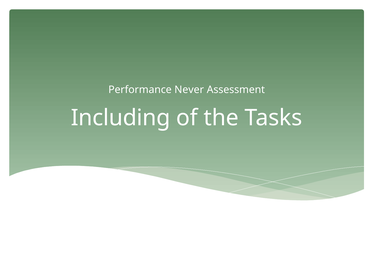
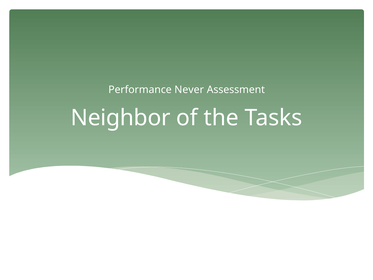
Including: Including -> Neighbor (121, 118)
